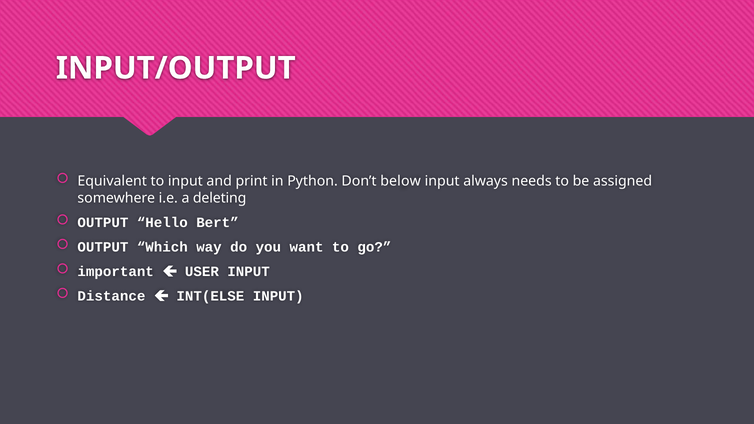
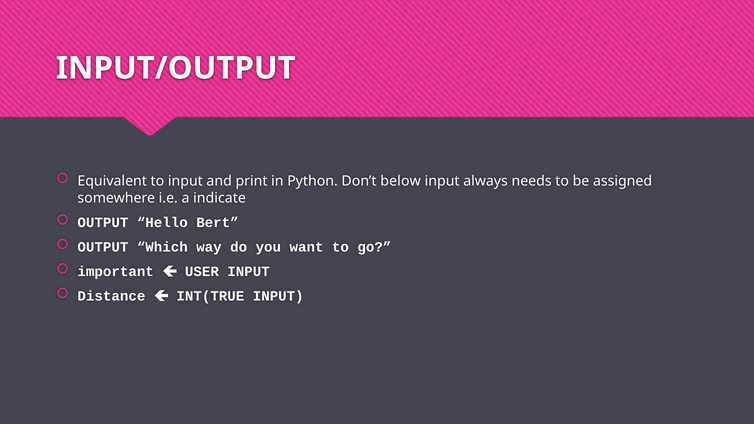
deleting: deleting -> indicate (220, 198)
INT(ELSE: INT(ELSE -> INT(TRUE (210, 296)
